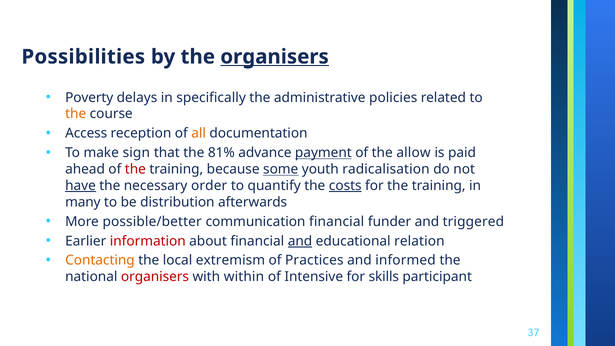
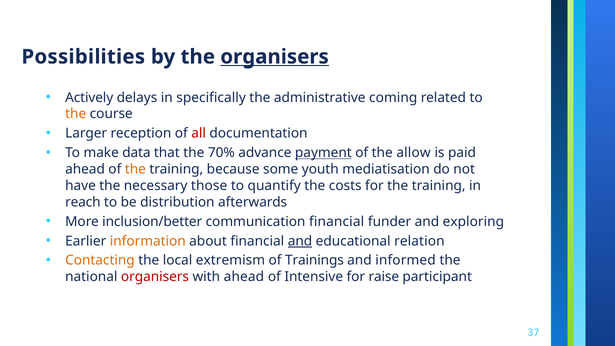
Poverty: Poverty -> Actively (89, 98)
policies: policies -> coming (393, 98)
Access: Access -> Larger (86, 133)
all colour: orange -> red (199, 133)
sign: sign -> data (136, 153)
81%: 81% -> 70% (221, 153)
the colour: red -> orange (135, 169)
some underline: present -> none (281, 169)
radicalisation: radicalisation -> mediatisation (386, 169)
have underline: present -> none (81, 186)
order: order -> those (209, 186)
costs underline: present -> none (345, 186)
many: many -> reach (83, 202)
possible/better: possible/better -> inclusion/better (152, 222)
triggered: triggered -> exploring (473, 222)
information colour: red -> orange (148, 241)
Practices: Practices -> Trainings (314, 260)
with within: within -> ahead (244, 277)
skills: skills -> raise (384, 277)
